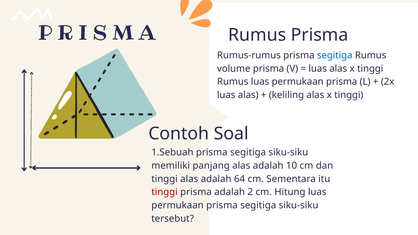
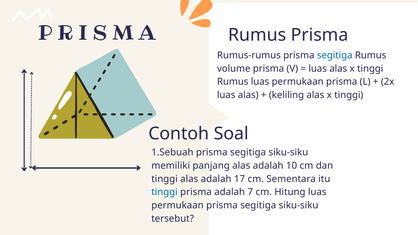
64: 64 -> 17 (239, 179)
tinggi colour: red -> blue (164, 192)
2: 2 -> 7 (250, 192)
